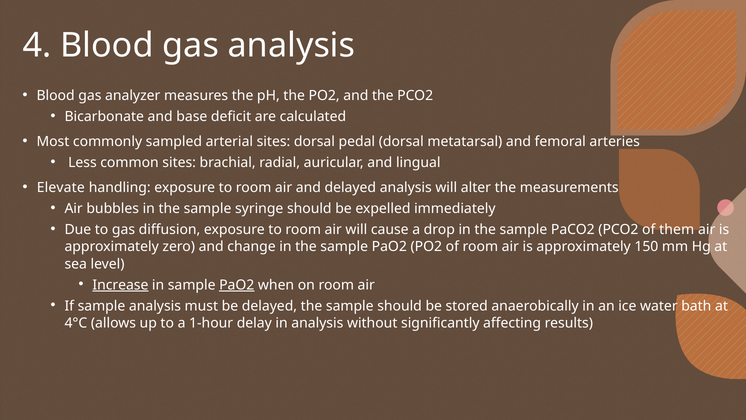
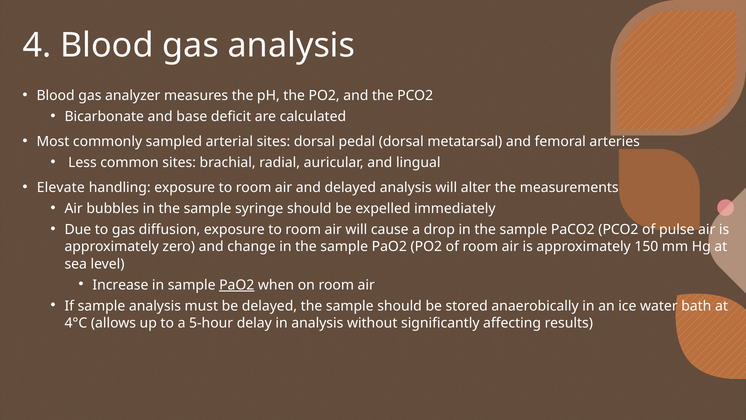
them: them -> pulse (677, 230)
Increase underline: present -> none (120, 285)
1-hour: 1-hour -> 5-hour (211, 323)
